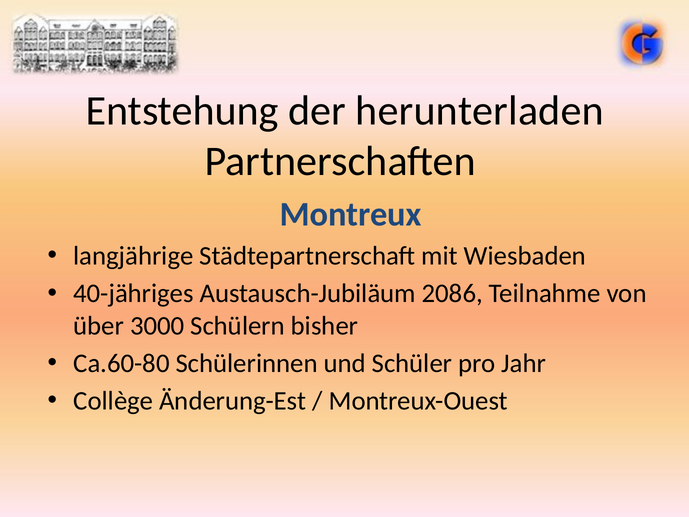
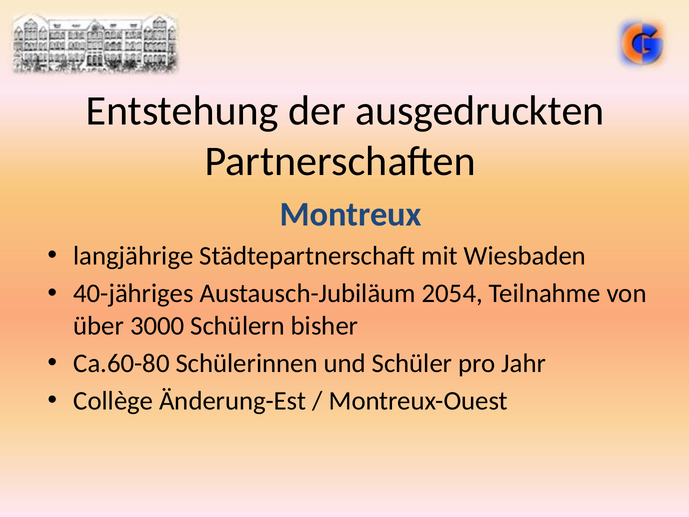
herunterladen: herunterladen -> ausgedruckten (480, 111)
2086: 2086 -> 2054 (452, 294)
